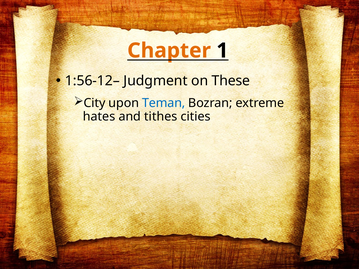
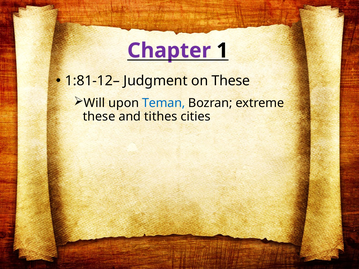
Chapter colour: orange -> purple (169, 51)
1:56-12–: 1:56-12– -> 1:81-12– (92, 81)
City: City -> Will (94, 103)
hates: hates -> these (99, 117)
